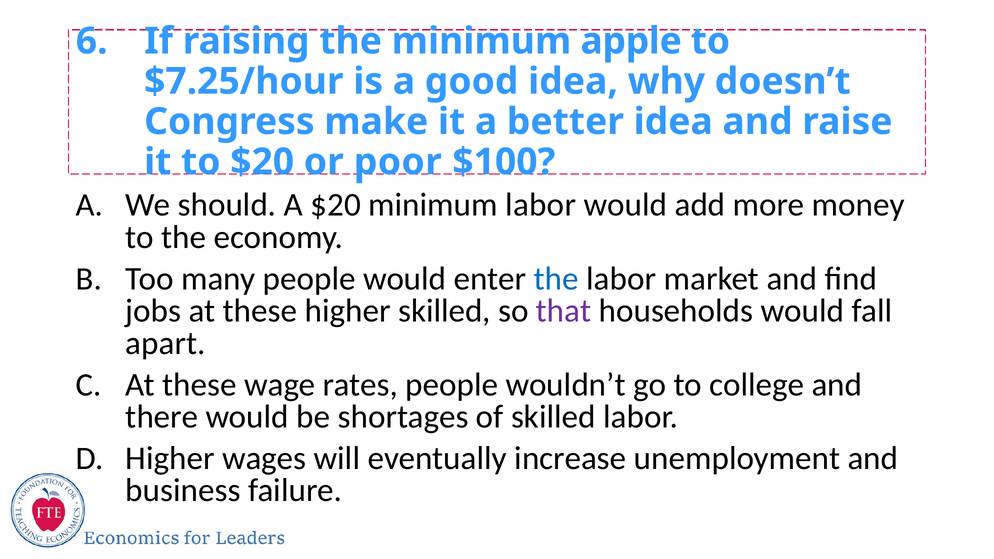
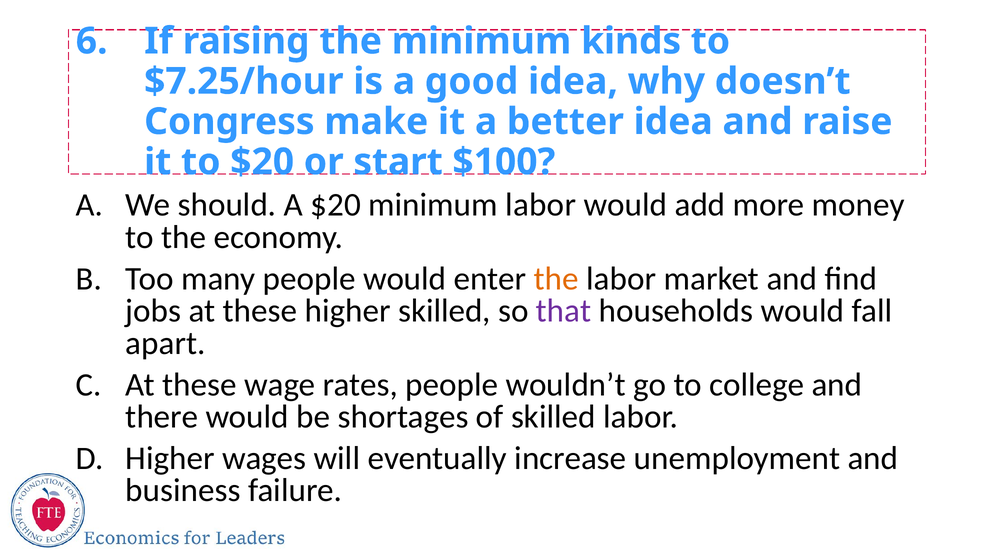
apple: apple -> kinds (631, 41)
poor: poor -> start (398, 162)
the colour: blue -> orange (556, 279)
